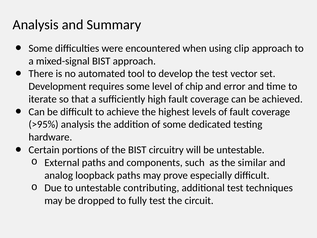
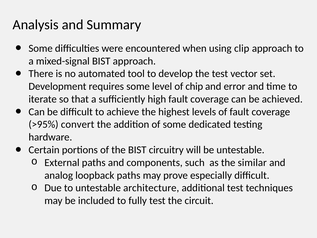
>95% analysis: analysis -> convert (78, 124)
contributing: contributing -> architecture (151, 188)
dropped: dropped -> included (96, 200)
